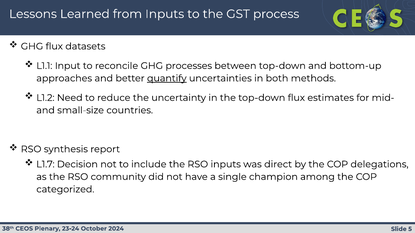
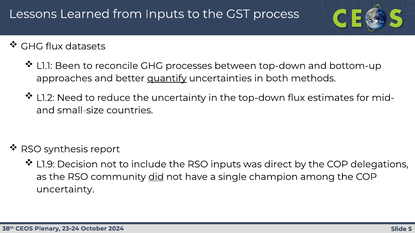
Input: Input -> Been (68, 66)
L1.7: L1.7 -> L1.9 (45, 165)
did underline: none -> present (156, 177)
categorized: categorized -> uncertainty (65, 190)
